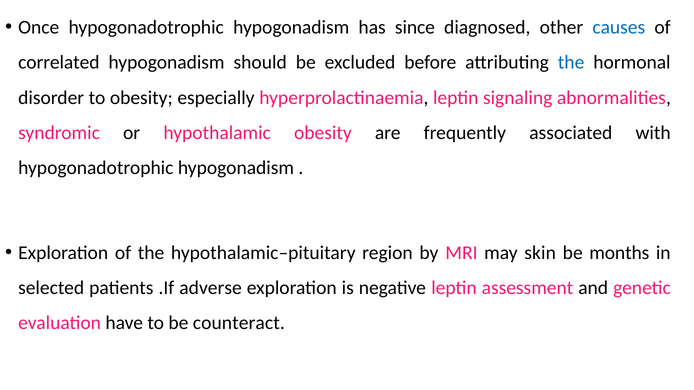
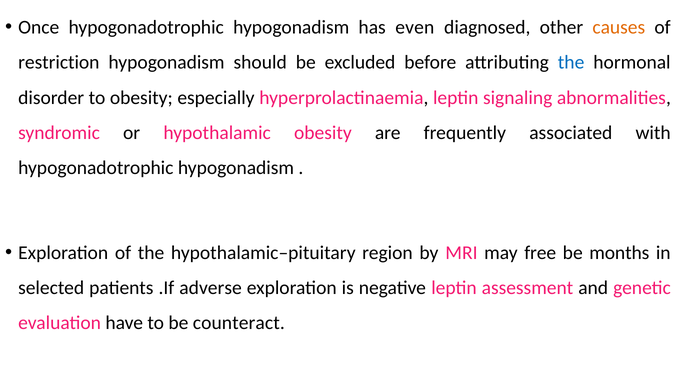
since: since -> even (415, 27)
causes colour: blue -> orange (619, 27)
correlated: correlated -> restriction (59, 63)
skin: skin -> free (540, 253)
